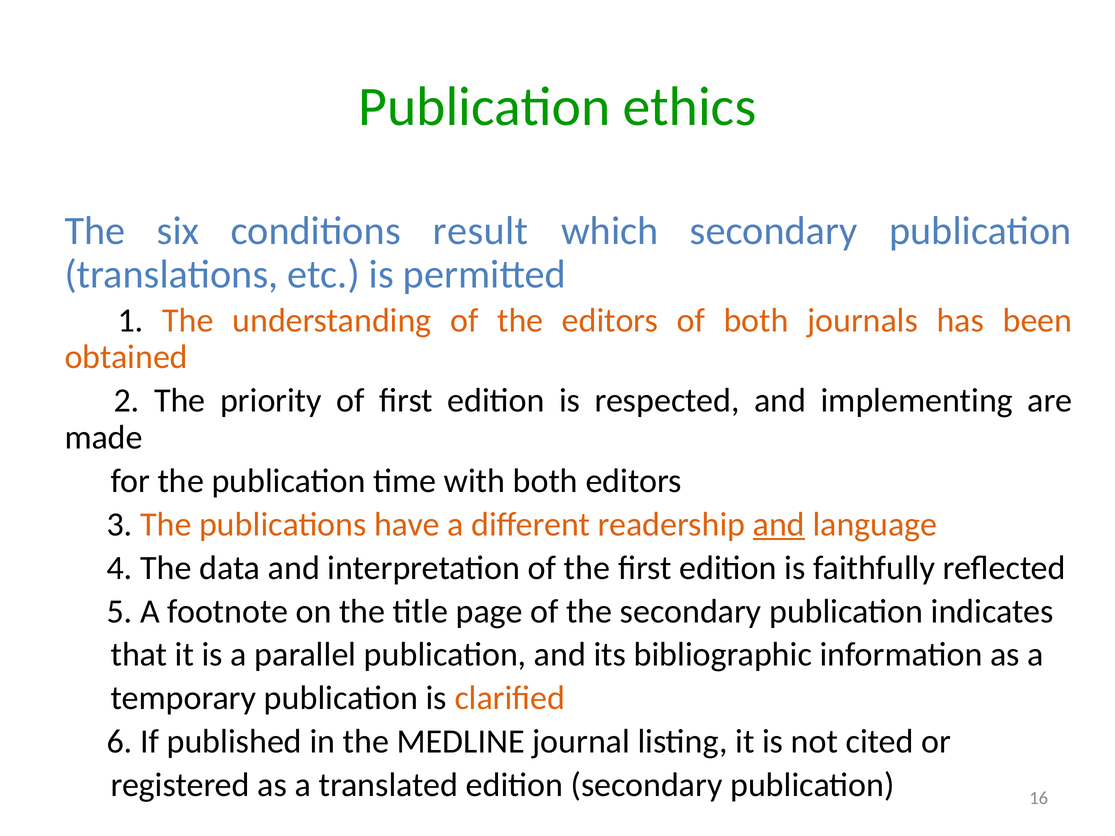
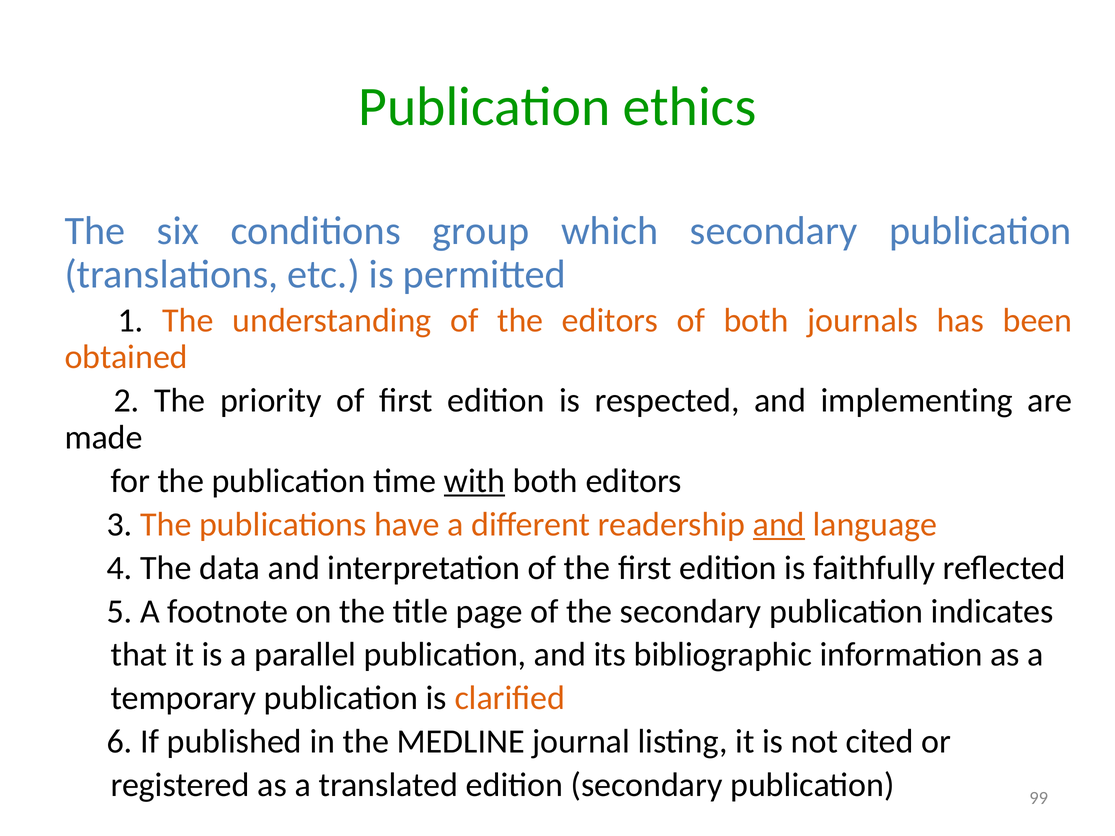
result: result -> group (481, 231)
with underline: none -> present (475, 481)
16: 16 -> 99 (1039, 798)
